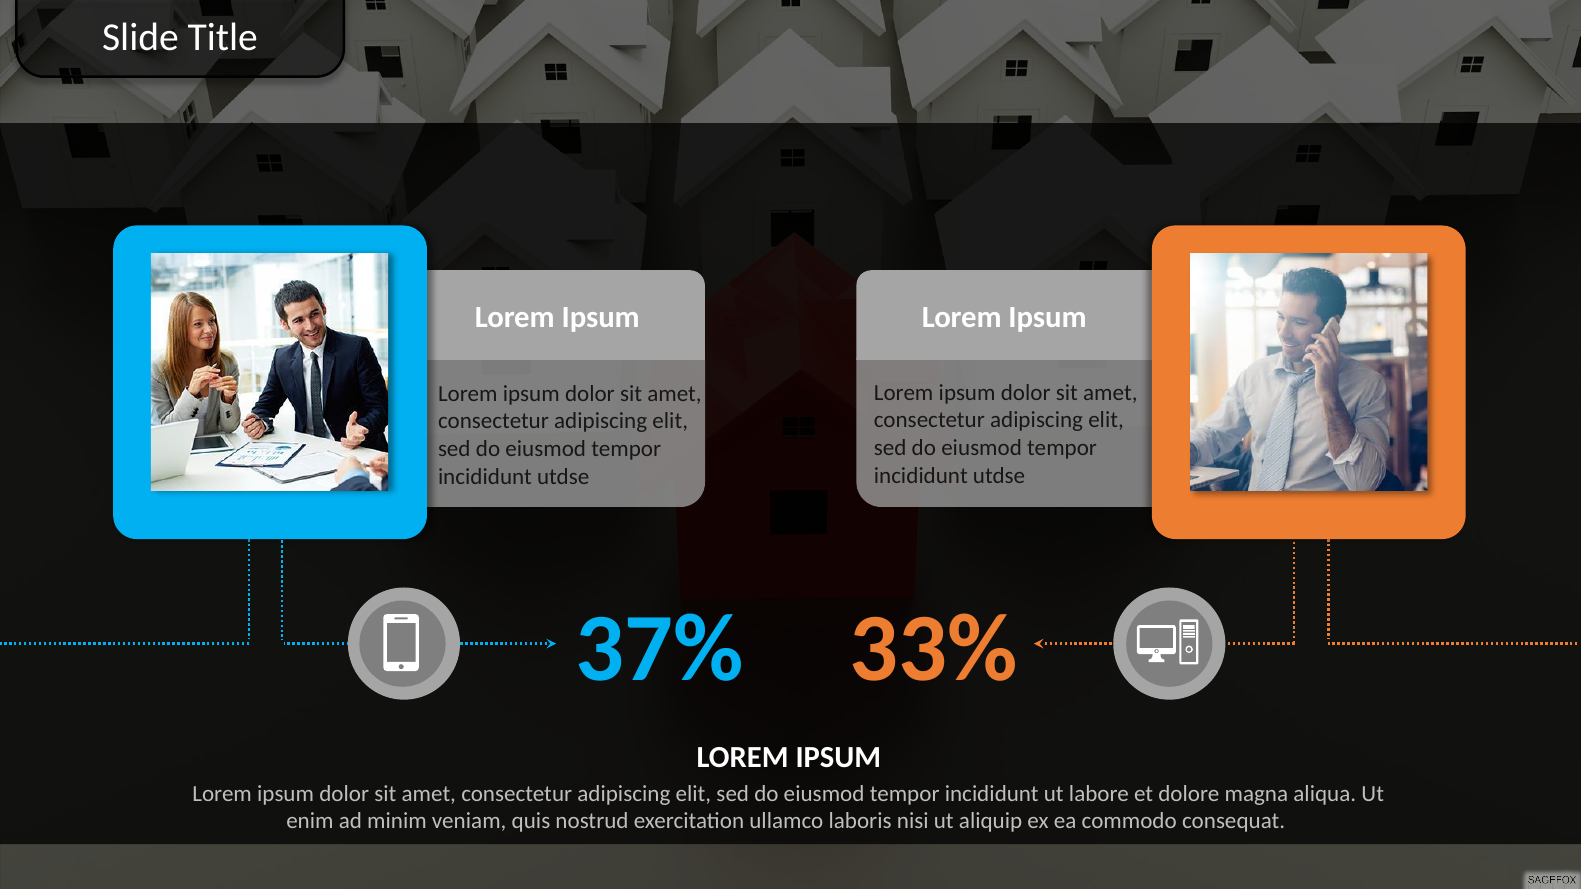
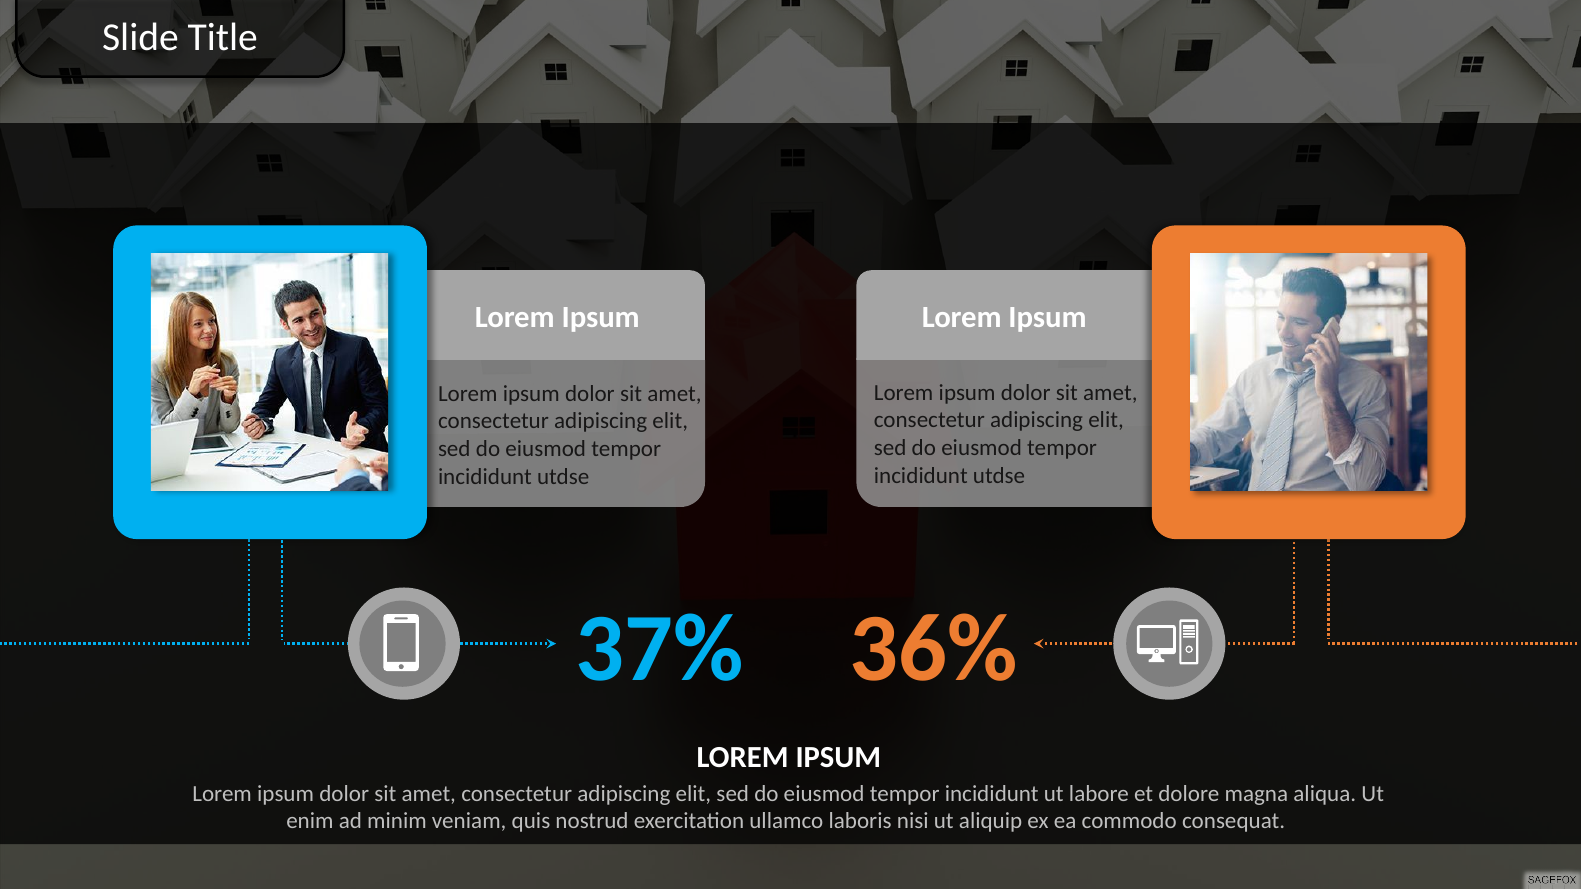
33%: 33% -> 36% (934, 649)
